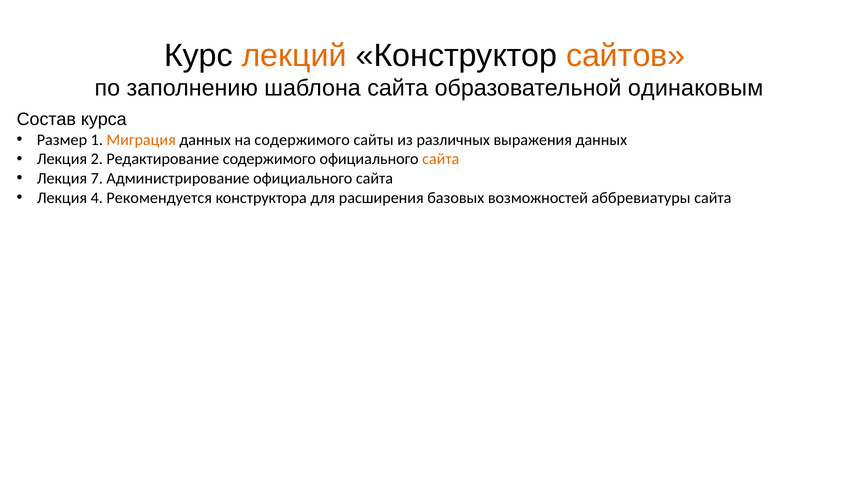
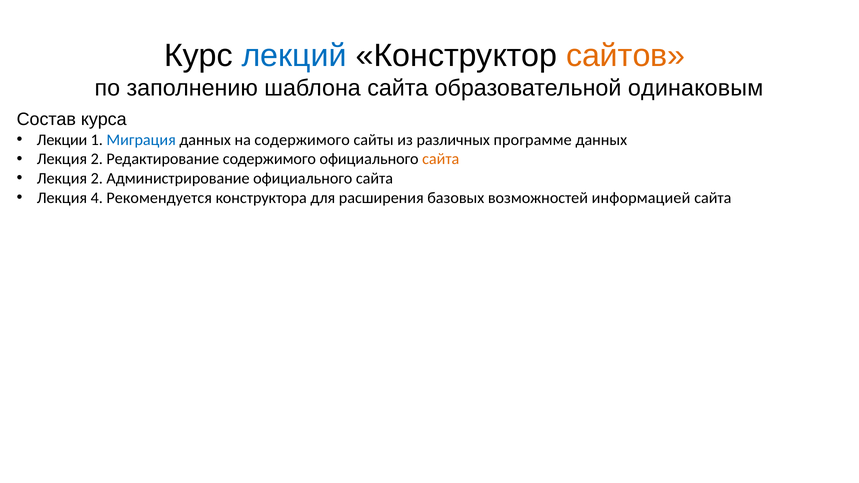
лекций colour: orange -> blue (294, 56)
Размер: Размер -> Лекции (62, 140)
Миграция colour: orange -> blue (141, 140)
выражения: выражения -> программе (533, 140)
7: 7 -> 2 (97, 179)
аббревиатуры: аббревиатуры -> информацией (641, 198)
